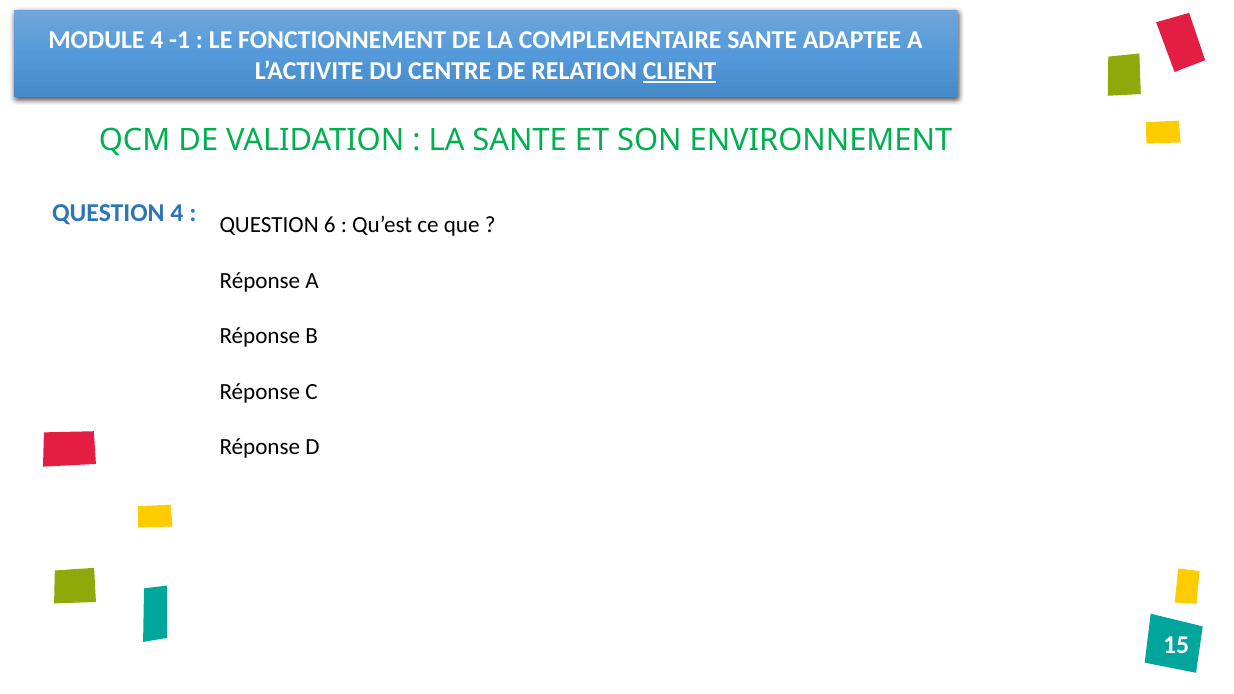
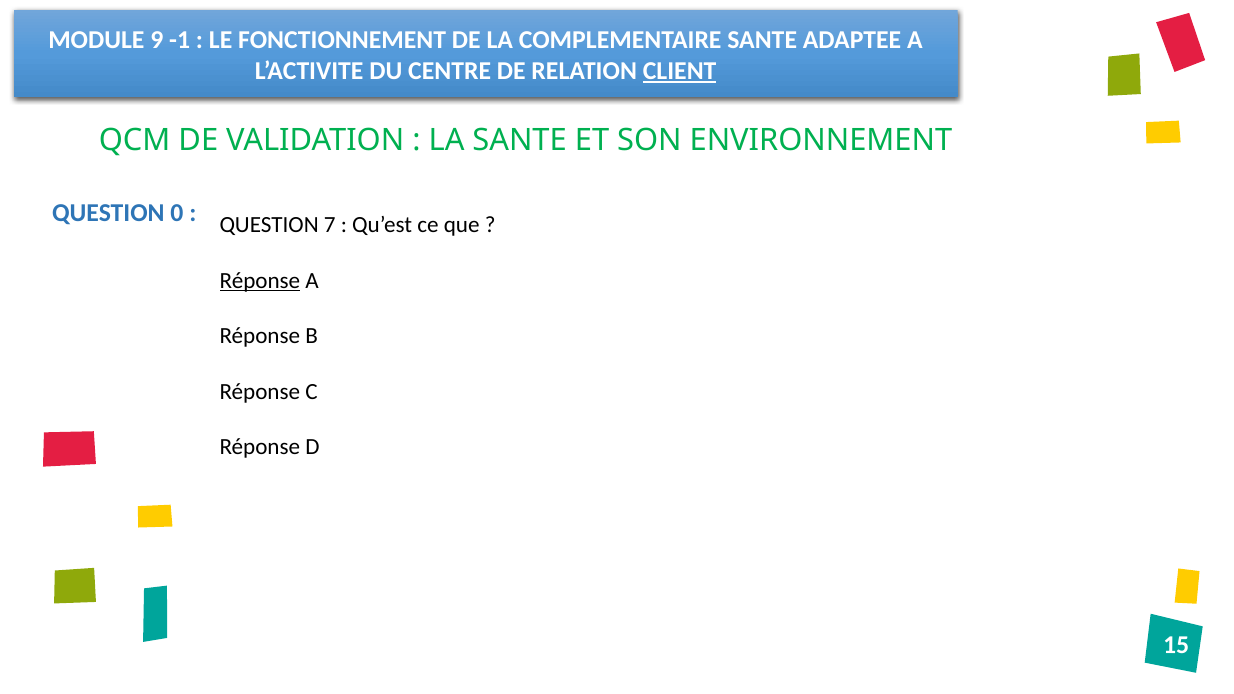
MODULE 4: 4 -> 9 (157, 40)
QUESTION 4: 4 -> 0 (177, 214)
6: 6 -> 7 (330, 225)
Réponse underline: none -> present (260, 281)
